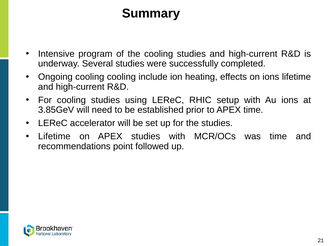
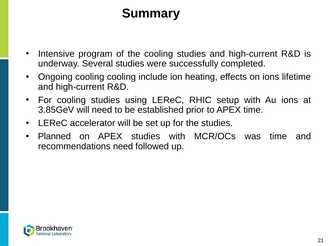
Lifetime: Lifetime -> Planned (54, 136)
recommendations point: point -> need (123, 146)
